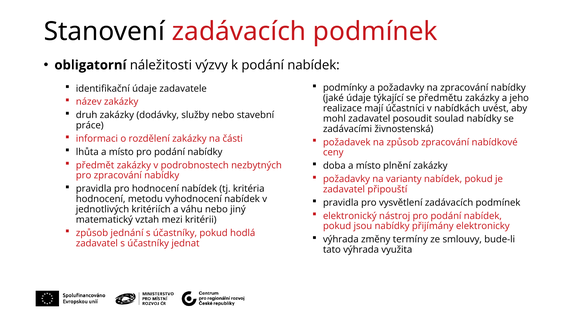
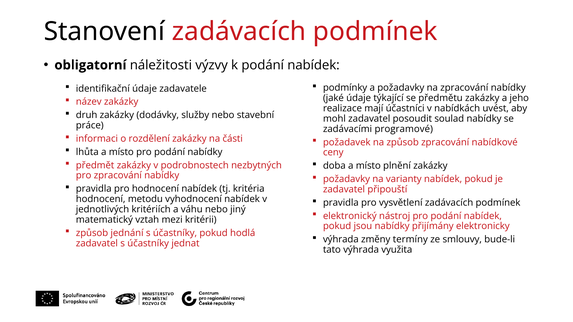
živnostenská: živnostenská -> programové (404, 129)
